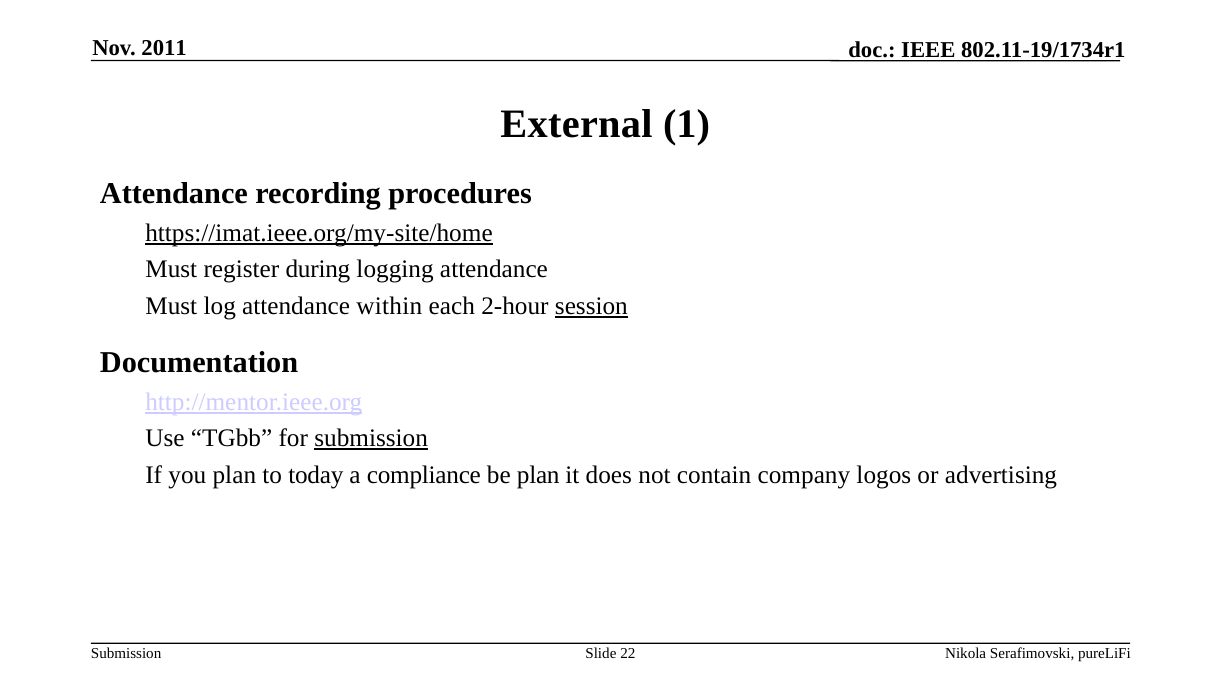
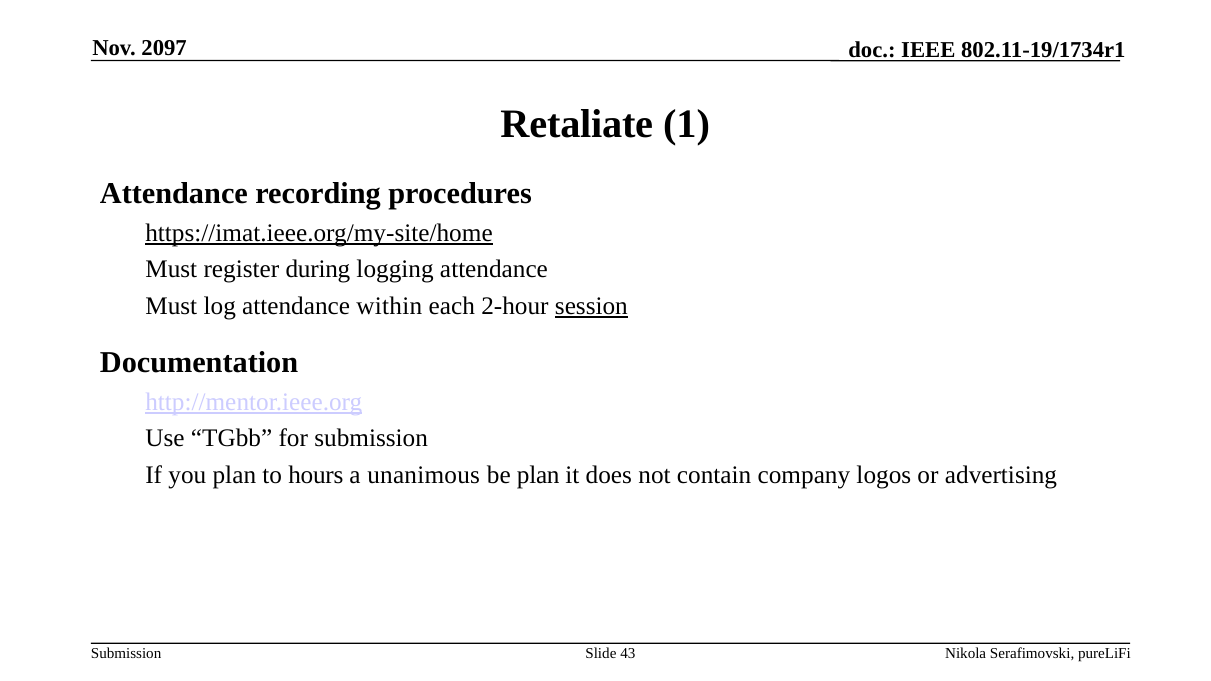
2011: 2011 -> 2097 (164, 48)
External: External -> Retaliate (577, 124)
submission underline: present -> none (371, 438)
today: today -> hours (316, 475)
compliance: compliance -> unanimous (424, 475)
22: 22 -> 43 (628, 653)
